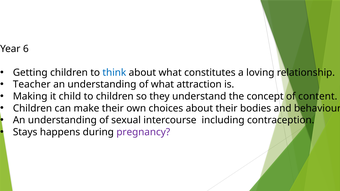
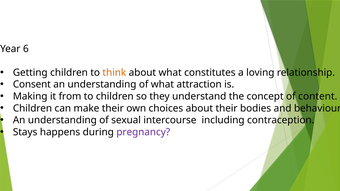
think colour: blue -> orange (114, 73)
Teacher: Teacher -> Consent (32, 85)
child: child -> from (70, 96)
